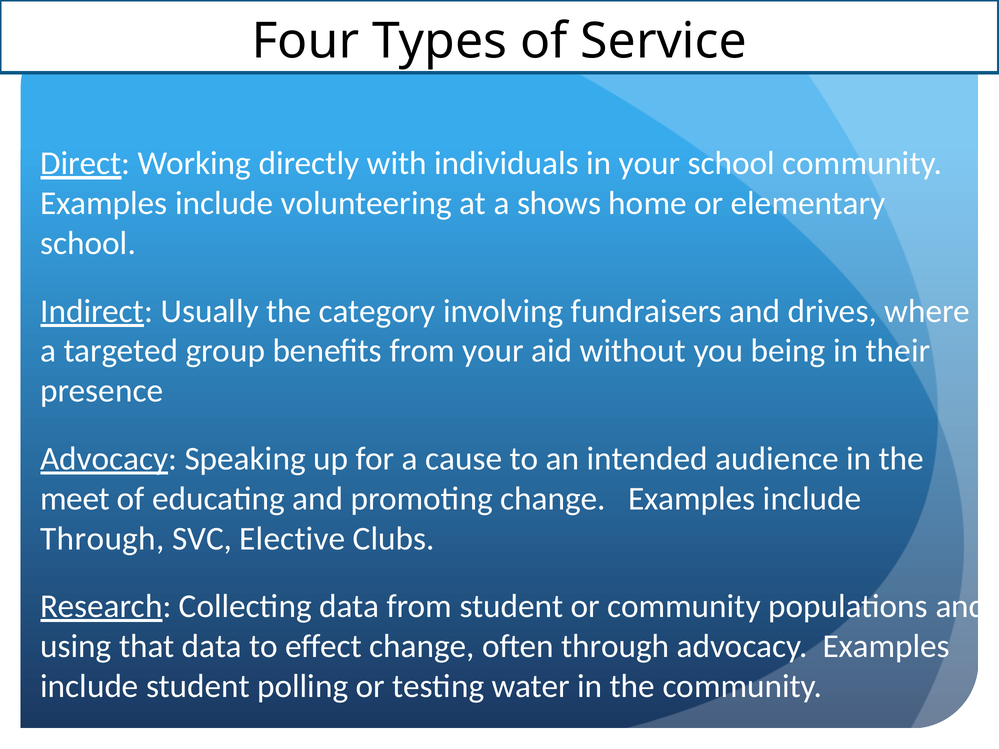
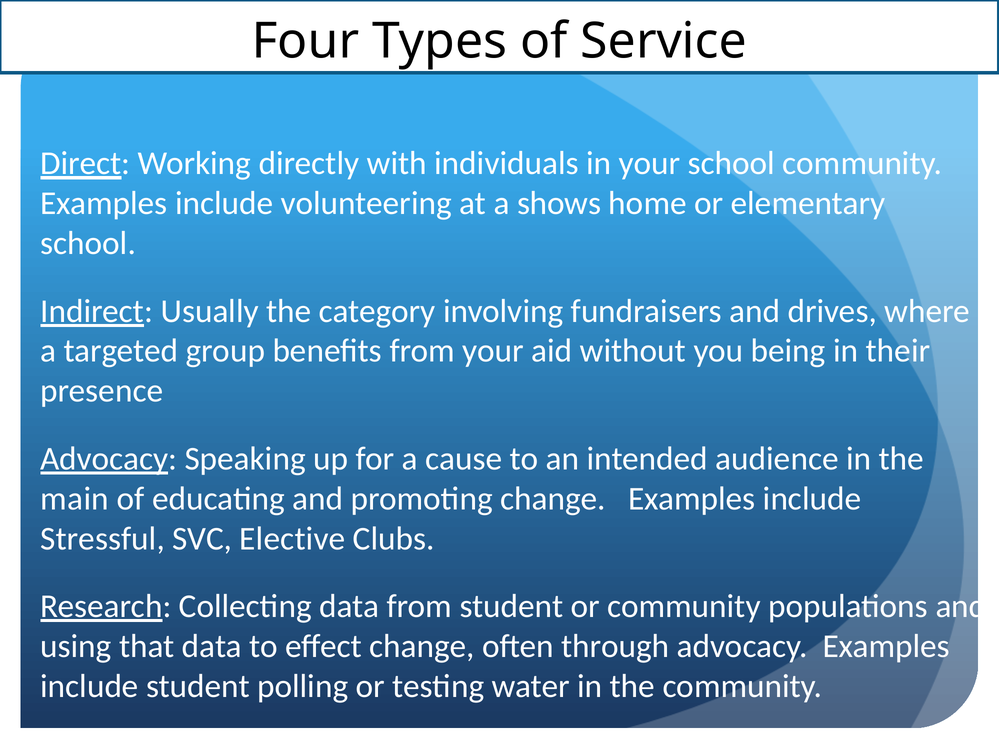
meet: meet -> main (75, 499)
Through: Through -> Stressful (103, 539)
